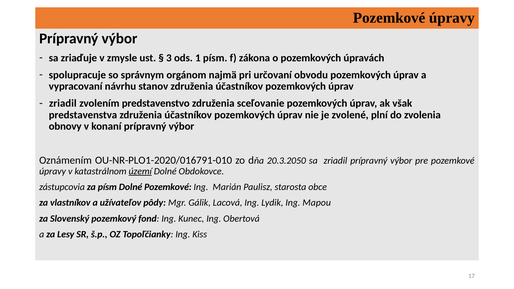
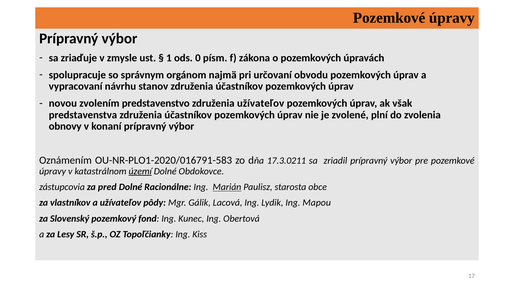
3: 3 -> 1 (169, 58)
1: 1 -> 0 (198, 58)
zriadil: zriadil -> novou (63, 103)
združenia sceľovanie: sceľovanie -> užívateľov (261, 103)
OU-NR-PLO1-2020/016791-010: OU-NR-PLO1-2020/016791-010 -> OU-NR-PLO1-2020/016791-583 (164, 160)
20.3.2050: 20.3.2050 -> 17.3.0211 (286, 161)
za písm: písm -> pred (107, 187)
Dolné Pozemkové: Pozemkové -> Racionálne (168, 187)
Marián underline: none -> present (227, 187)
